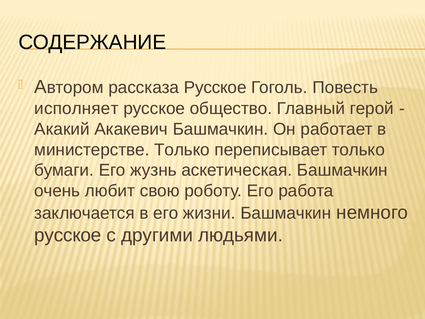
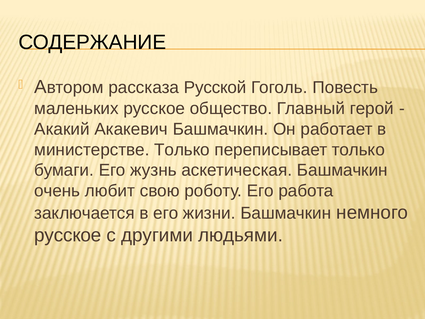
рассказа Русское: Русское -> Русской (215, 88)
исполняет: исполняет -> маленьких (77, 108)
